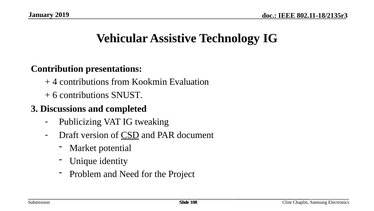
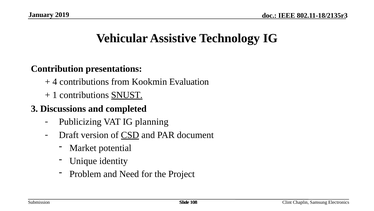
6: 6 -> 1 (55, 95)
SNUST underline: none -> present (127, 95)
tweaking: tweaking -> planning (152, 122)
